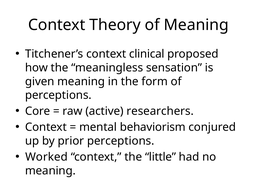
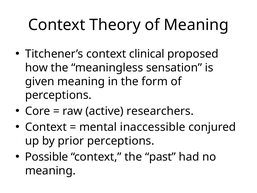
behaviorism: behaviorism -> inaccessible (153, 127)
Worked: Worked -> Possible (47, 157)
little: little -> past (160, 157)
